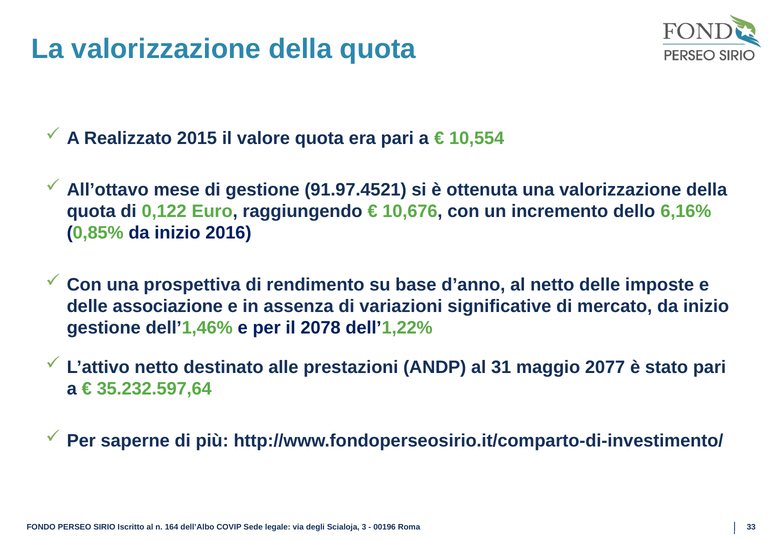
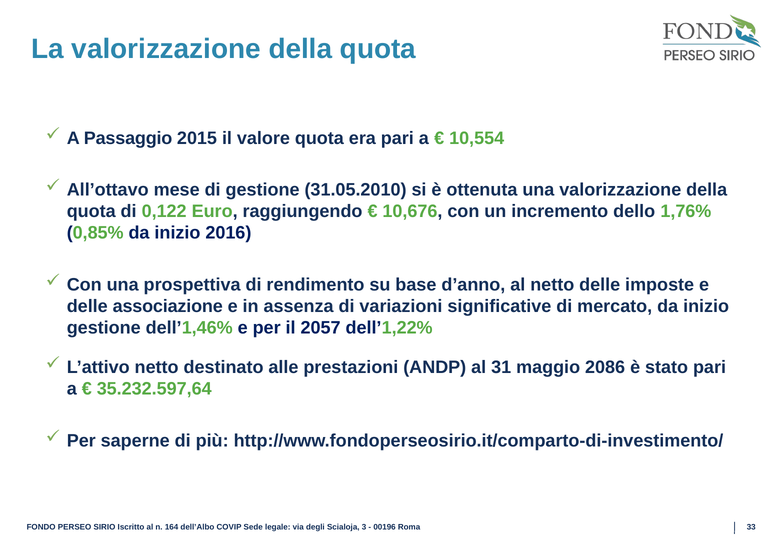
Realizzato: Realizzato -> Passaggio (128, 138)
91.97.4521: 91.97.4521 -> 31.05.2010 (356, 190)
6,16%: 6,16% -> 1,76% (686, 211)
2078: 2078 -> 2057 (321, 328)
2077: 2077 -> 2086 (605, 367)
